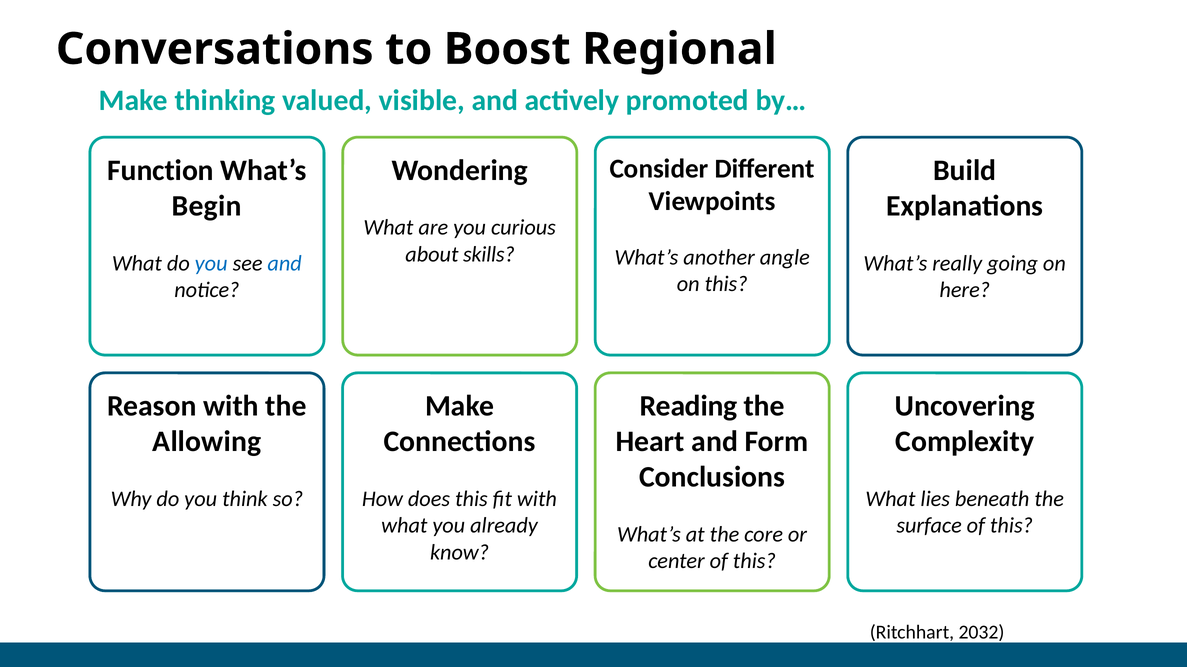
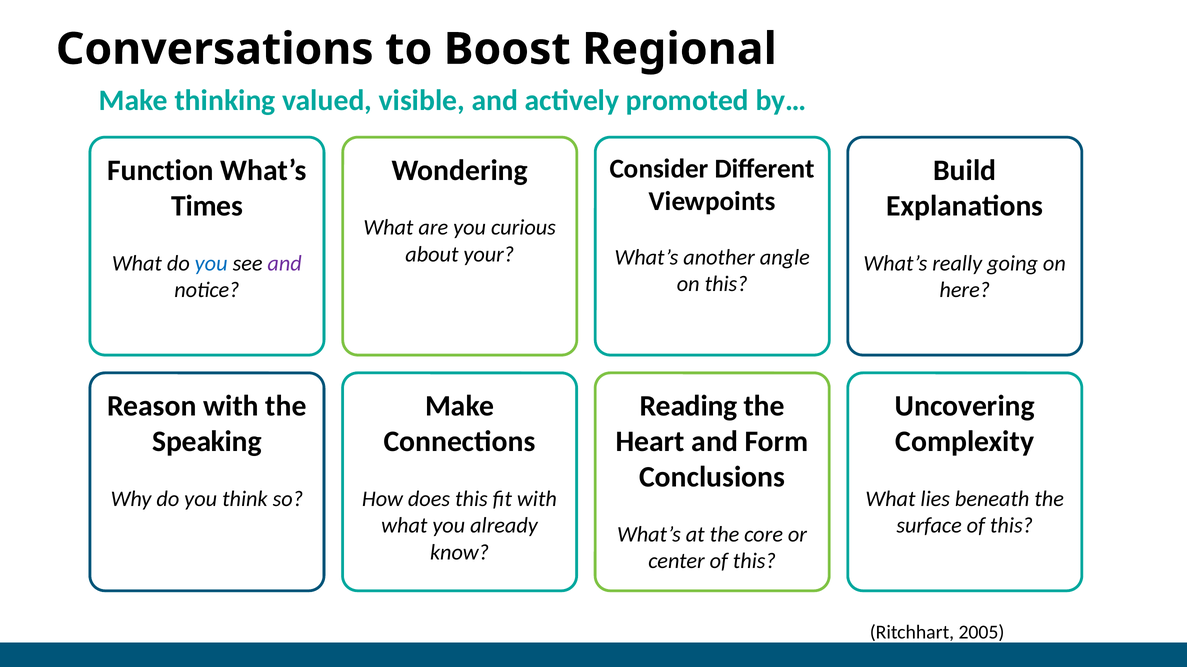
Begin: Begin -> Times (207, 206)
skills: skills -> your (489, 255)
and colour: blue -> purple (285, 263)
Allowing: Allowing -> Speaking (207, 442)
2032: 2032 -> 2005 (981, 633)
